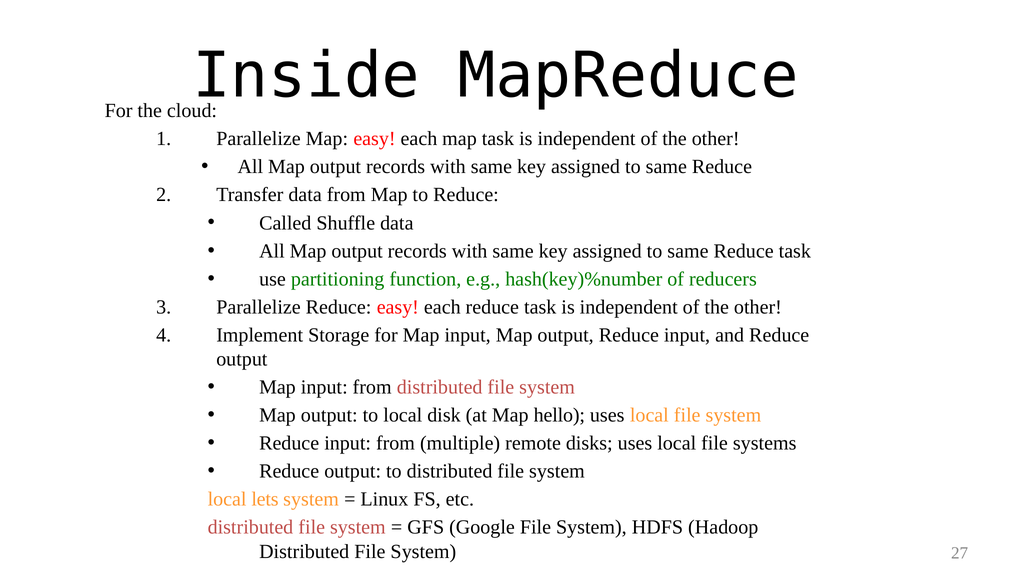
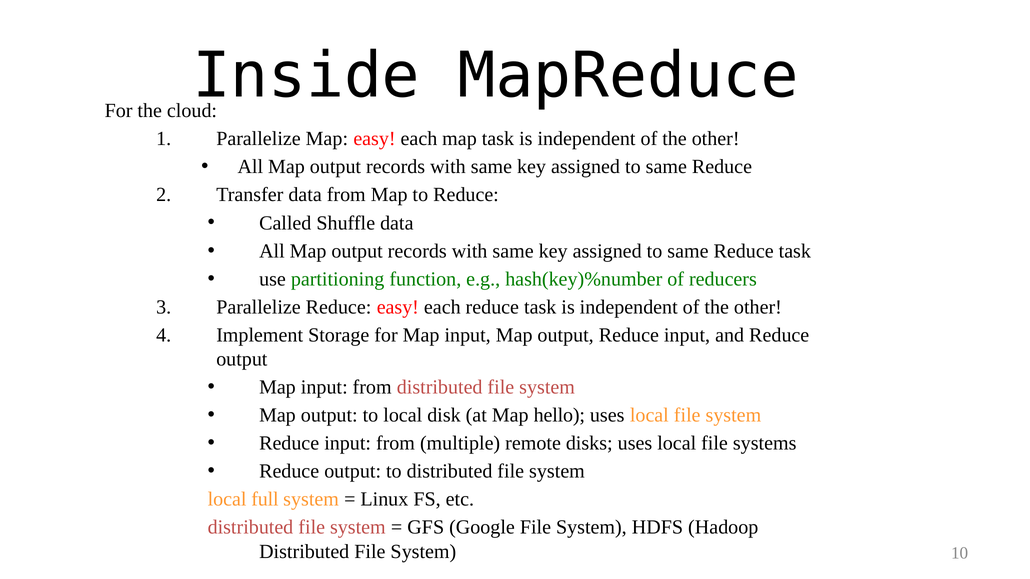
lets: lets -> full (265, 500)
27: 27 -> 10 (960, 554)
